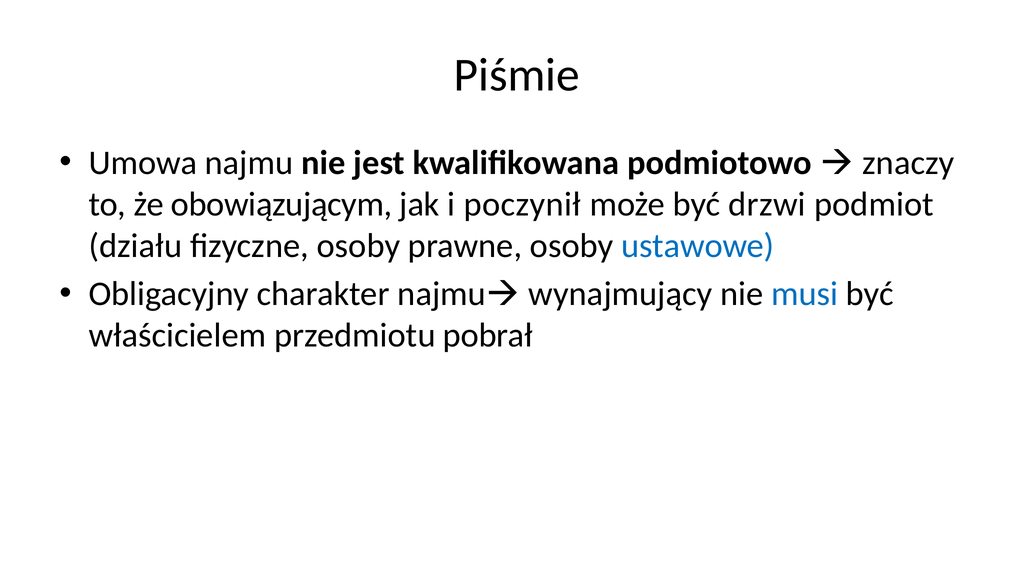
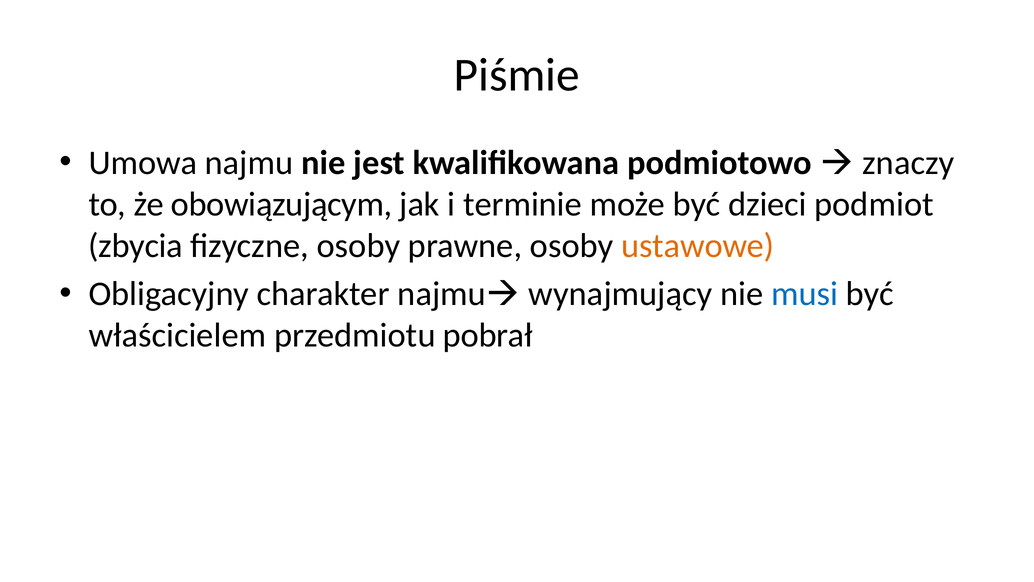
poczynił: poczynił -> terminie (523, 204)
drzwi: drzwi -> dzieci (767, 204)
działu: działu -> zbycia (136, 246)
ustawowe colour: blue -> orange (698, 246)
